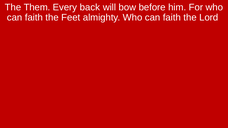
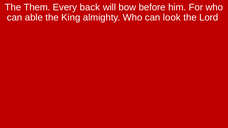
faith: faith -> able (34, 17)
Feet: Feet -> King (71, 17)
almighty Who can faith: faith -> look (172, 17)
